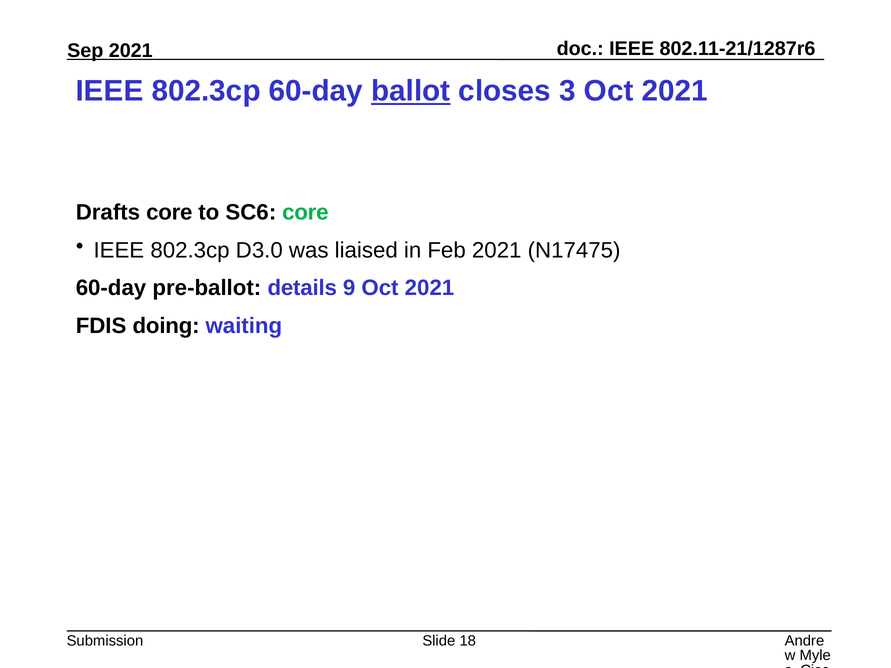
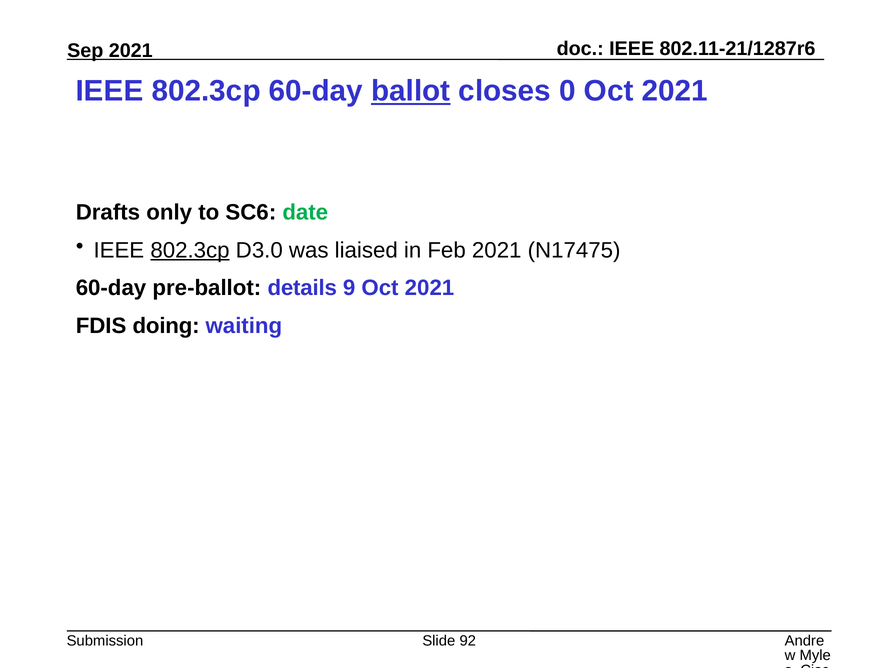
3: 3 -> 0 (567, 91)
Drafts core: core -> only (169, 212)
SC6 core: core -> date (305, 212)
802.3cp underline: none -> present (190, 250)
18: 18 -> 92 (468, 641)
